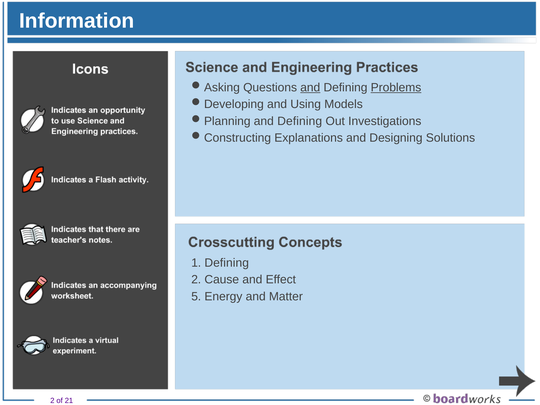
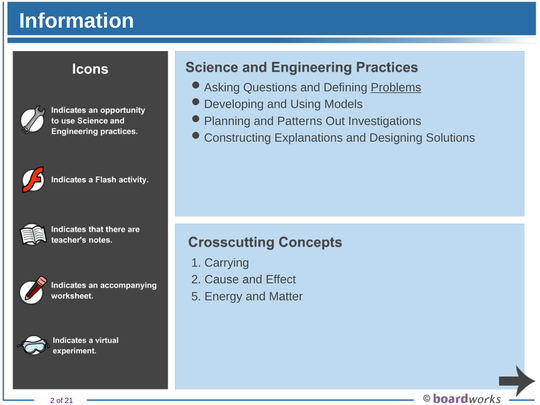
and underline: present -> none (310, 88)
Defining: Defining -> Patterns (300, 121)
1 Defining: Defining -> Carrying (227, 263)
